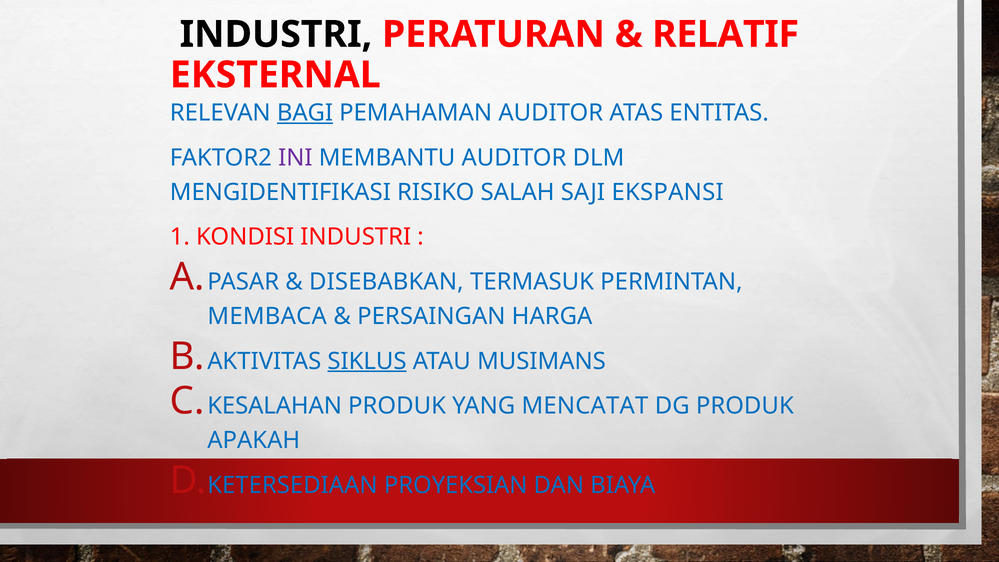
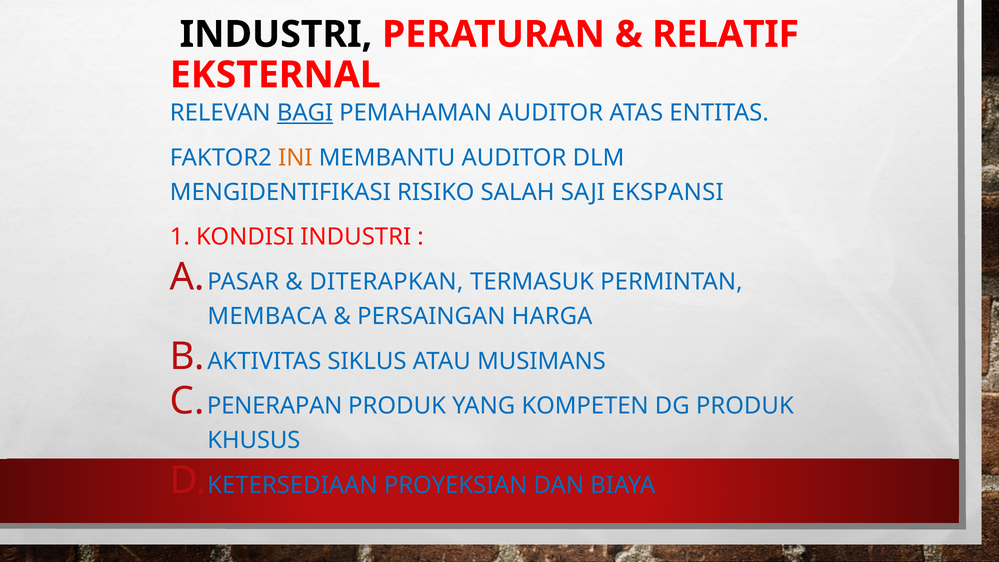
INI colour: purple -> orange (295, 158)
DISEBABKAN: DISEBABKAN -> DITERAPKAN (386, 282)
SIKLUS underline: present -> none (367, 361)
KESALAHAN: KESALAHAN -> PENERAPAN (275, 406)
MENCATAT: MENCATAT -> KOMPETEN (585, 406)
APAKAH: APAKAH -> KHUSUS (254, 440)
